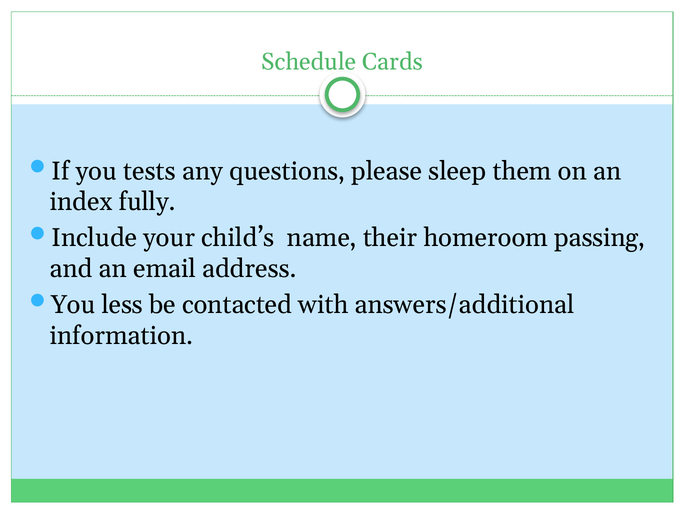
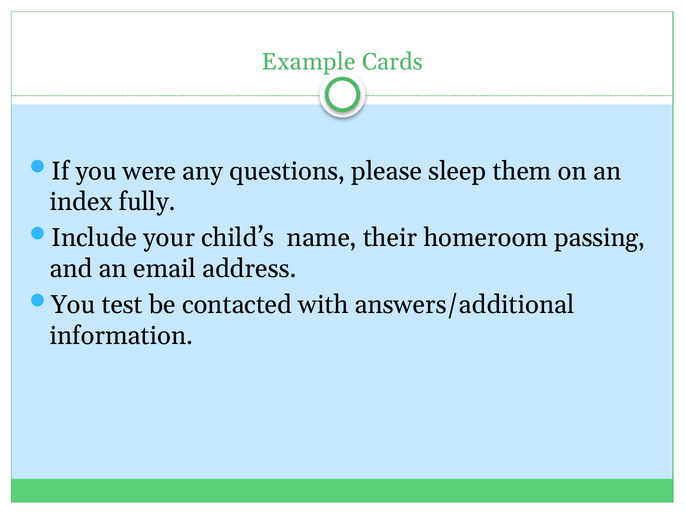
Schedule: Schedule -> Example (309, 62)
tests: tests -> were (150, 171)
less: less -> test (122, 305)
